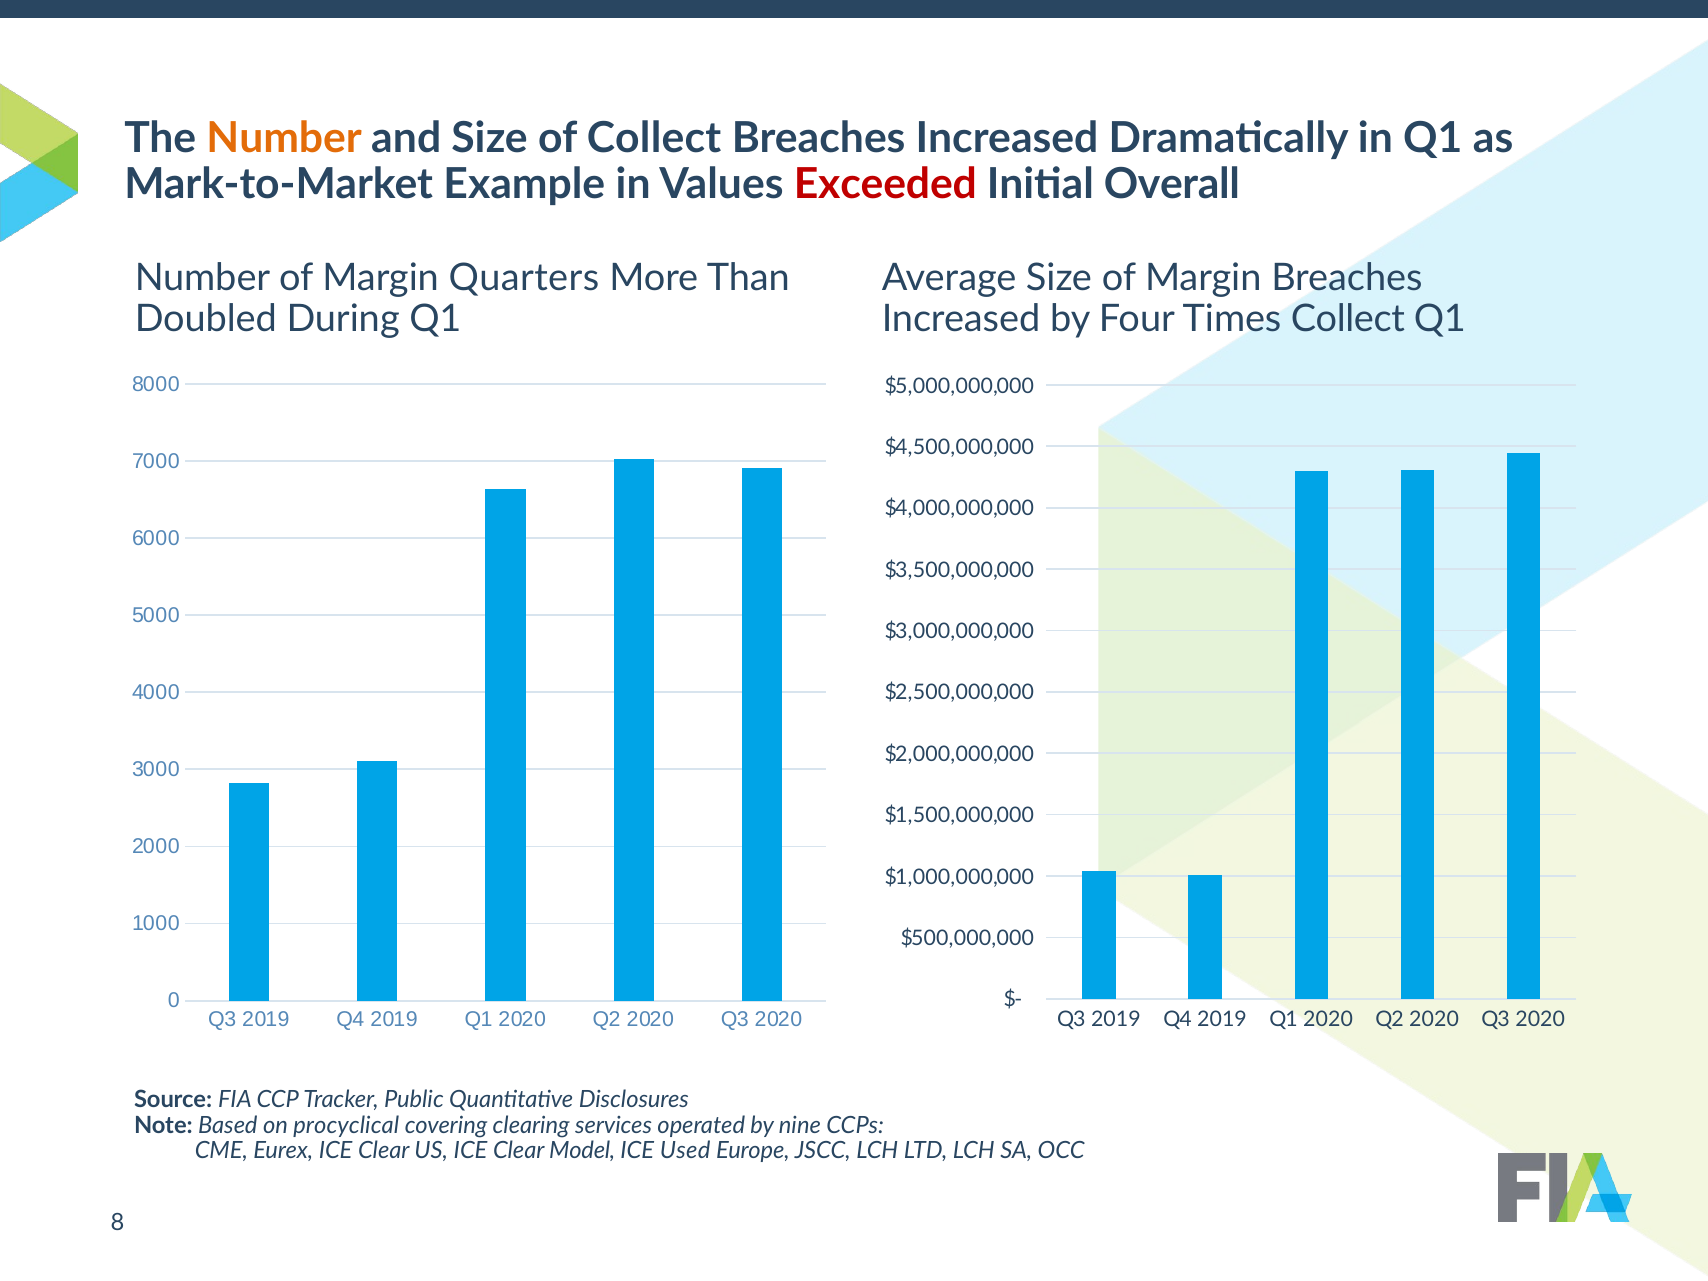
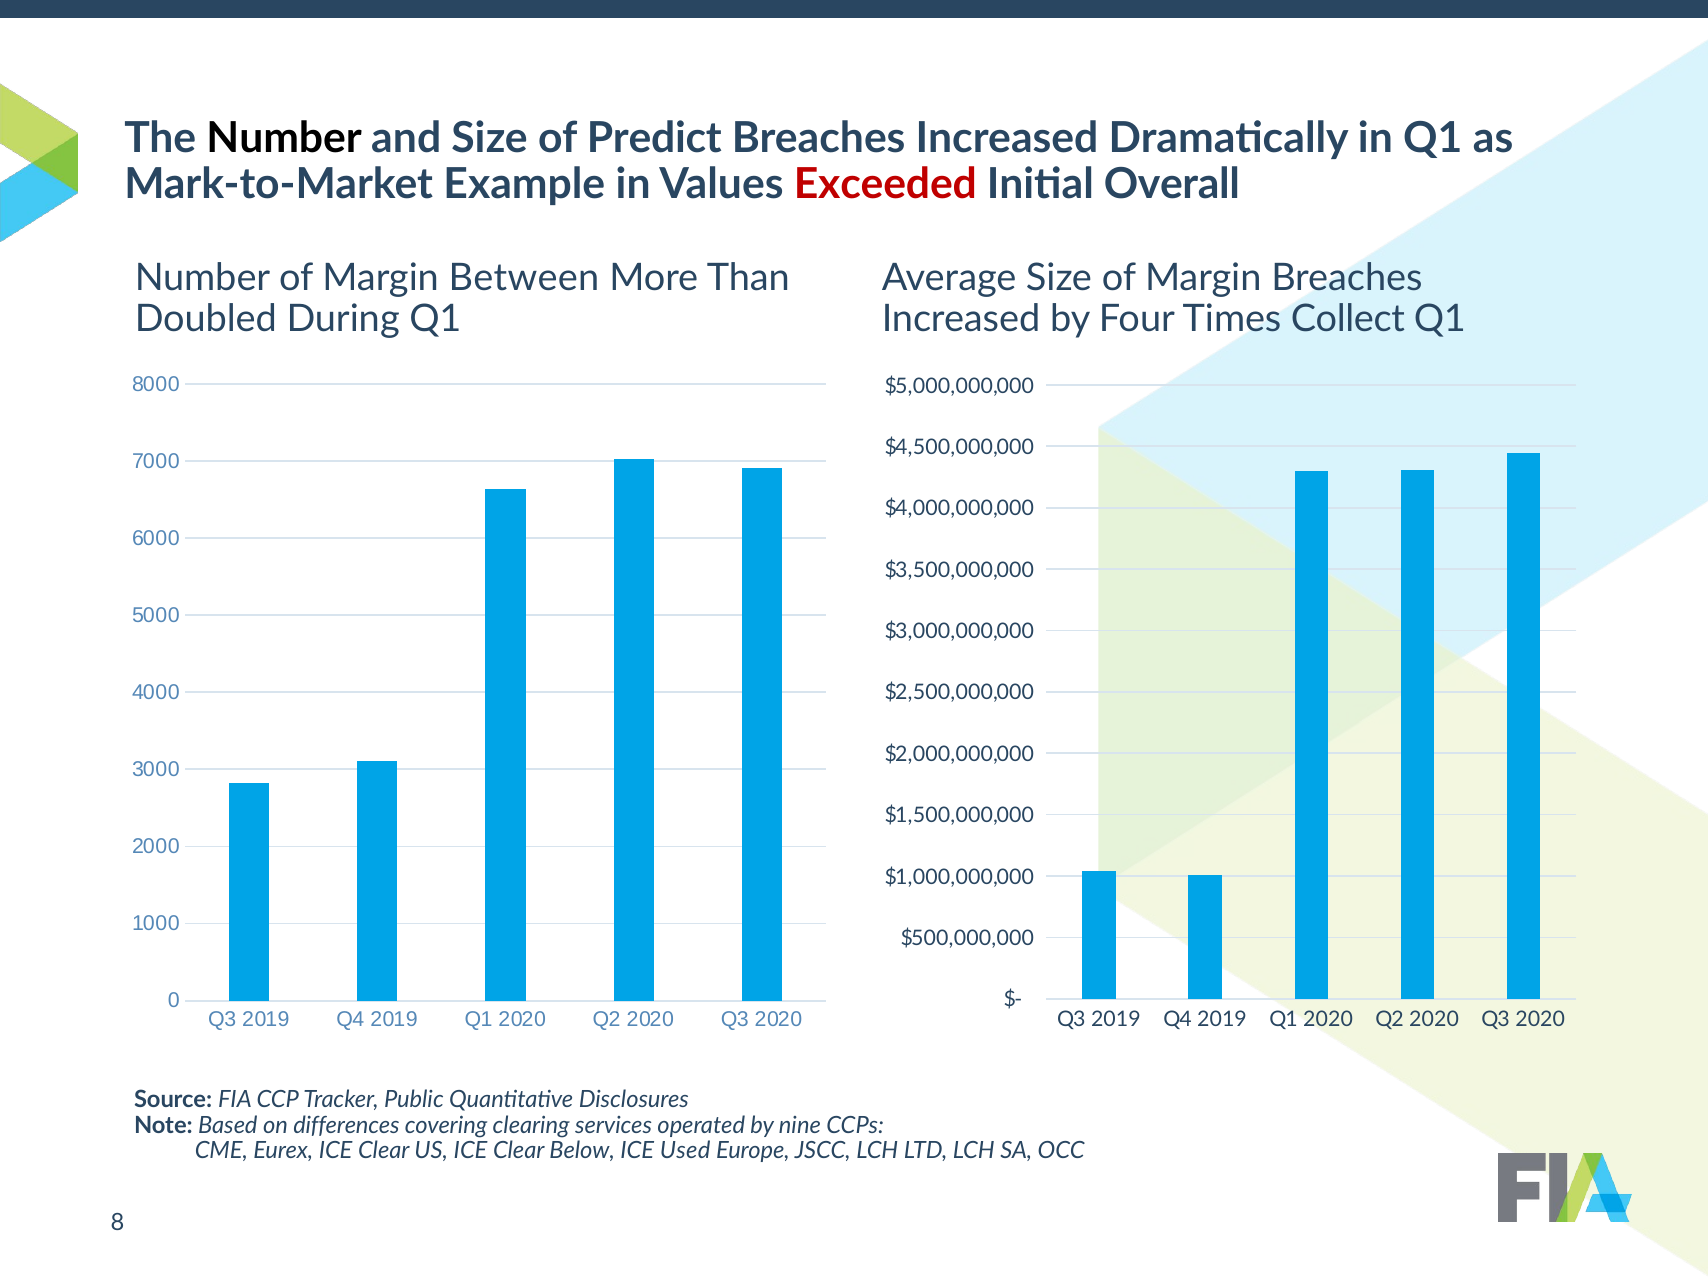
Number colour: orange -> black (284, 138)
of Collect: Collect -> Predict (654, 138)
Quarters: Quarters -> Between (524, 278)
procyclical: procyclical -> differences (346, 1125)
Model: Model -> Below (582, 1151)
